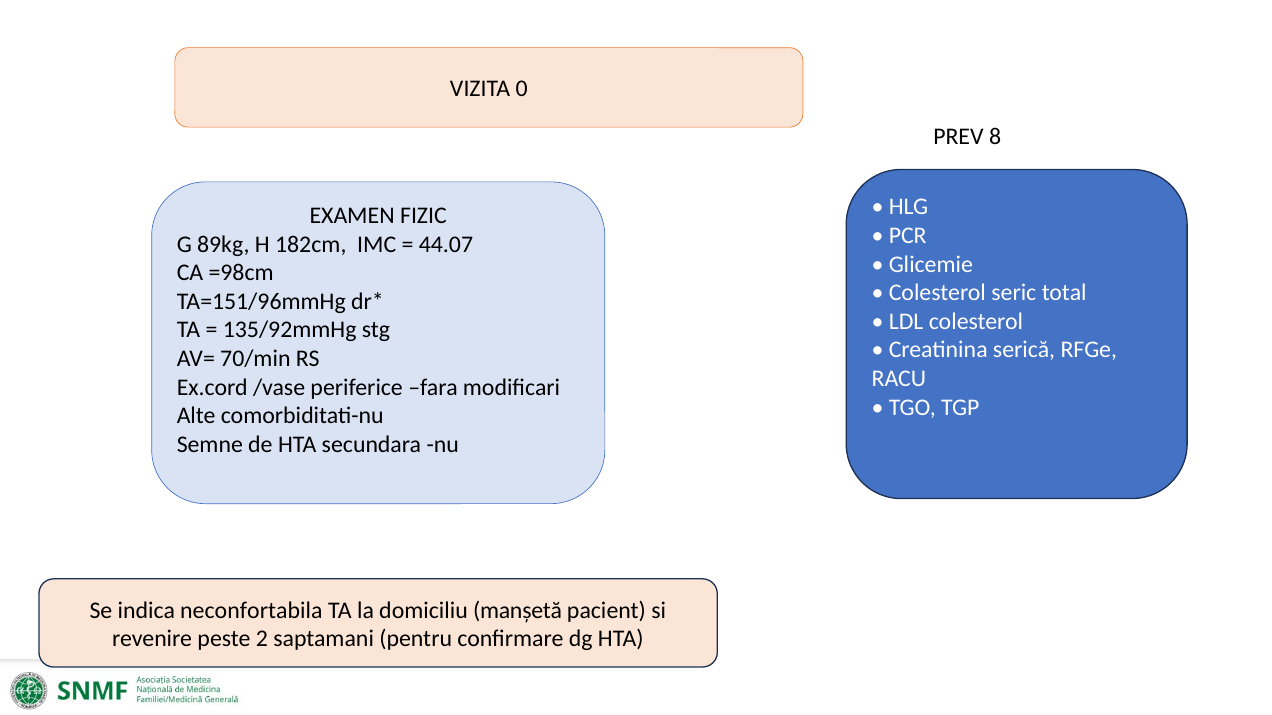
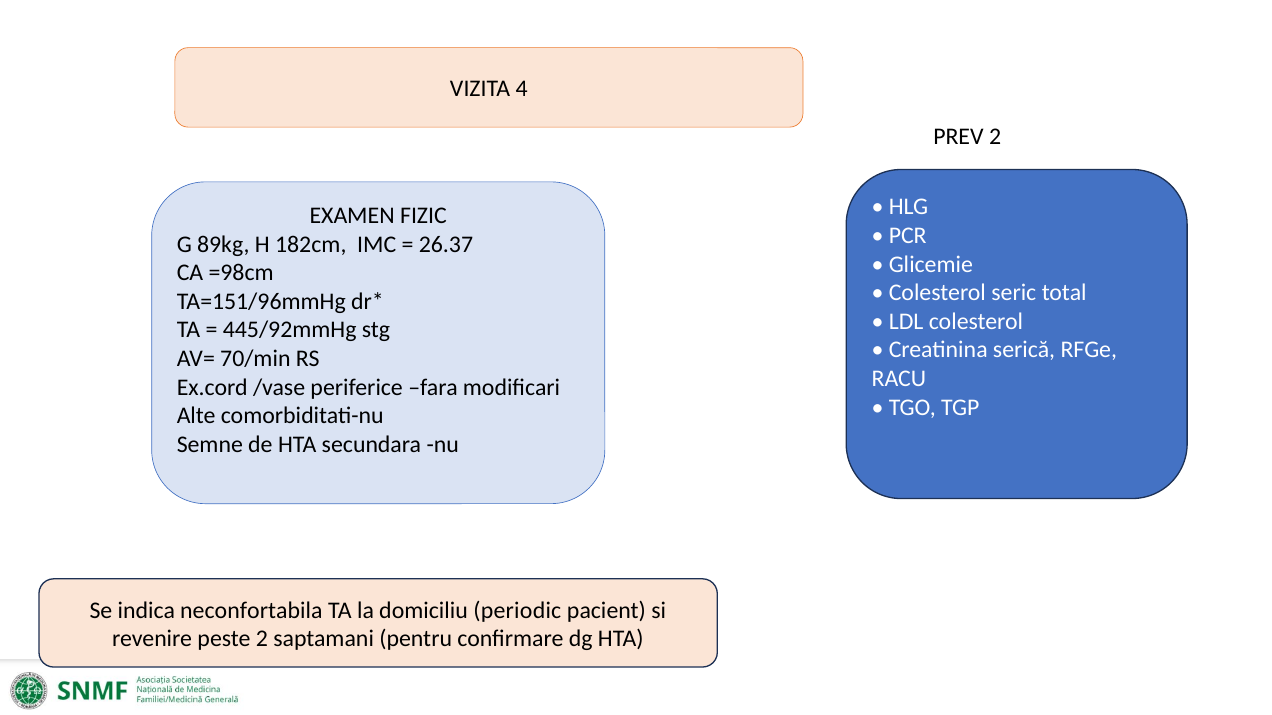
0: 0 -> 4 (522, 89)
PREV 8: 8 -> 2 (995, 137)
44.07: 44.07 -> 26.37 (446, 244)
135/92mmHg: 135/92mmHg -> 445/92mmHg (290, 330)
manșetă: manșetă -> periodic (517, 611)
